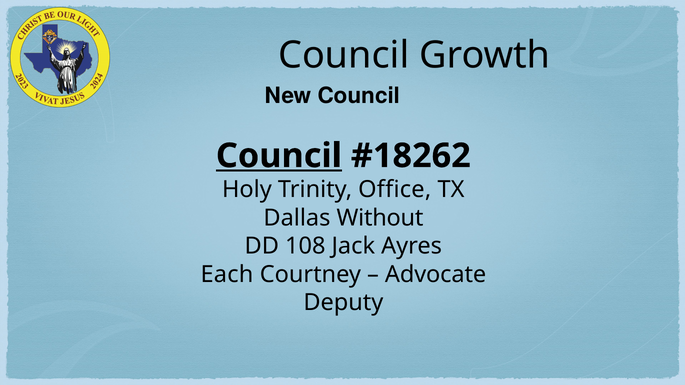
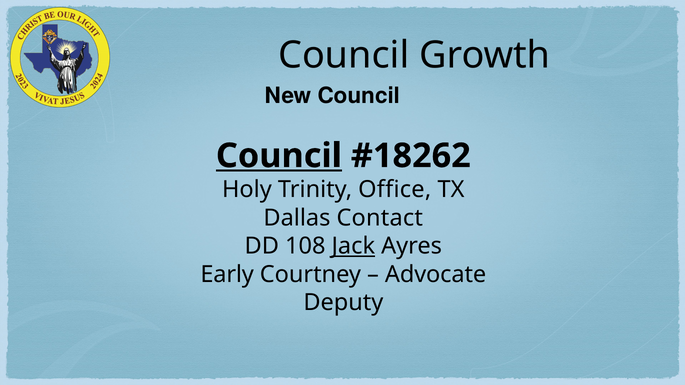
Without: Without -> Contact (380, 218)
Jack underline: none -> present (353, 246)
Each: Each -> Early (227, 275)
